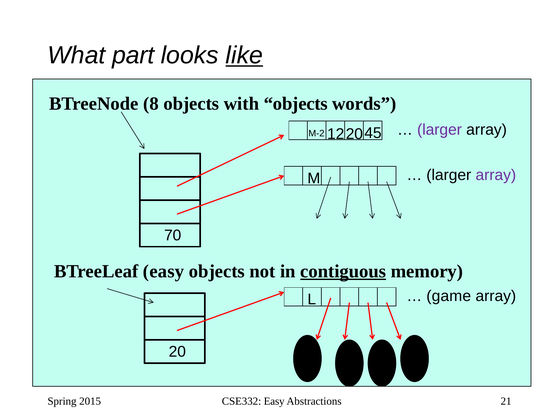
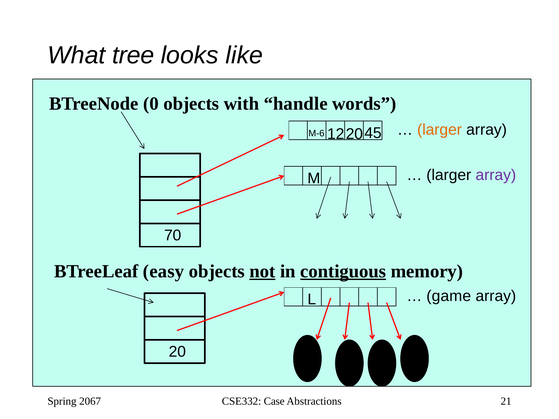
part: part -> tree (133, 55)
like underline: present -> none (244, 55)
8: 8 -> 0 (151, 104)
with objects: objects -> handle (296, 104)
larger colour: purple -> orange (440, 130)
M-2: M-2 -> M-6 (316, 134)
not underline: none -> present (262, 271)
2015: 2015 -> 2067 (90, 401)
CSE332 Easy: Easy -> Case (274, 401)
